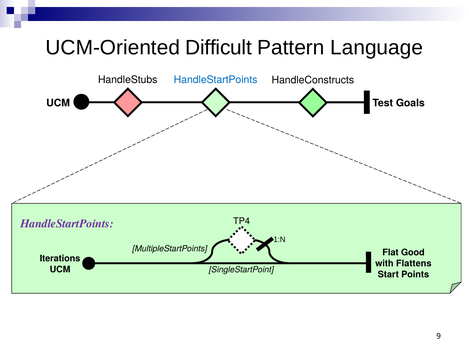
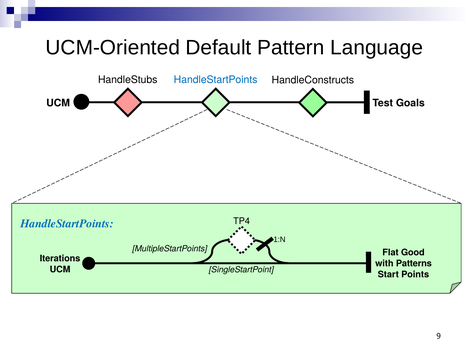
Difficult: Difficult -> Default (218, 48)
HandleStartPoints colour: purple -> blue (67, 223)
Flattens: Flattens -> Patterns (414, 263)
